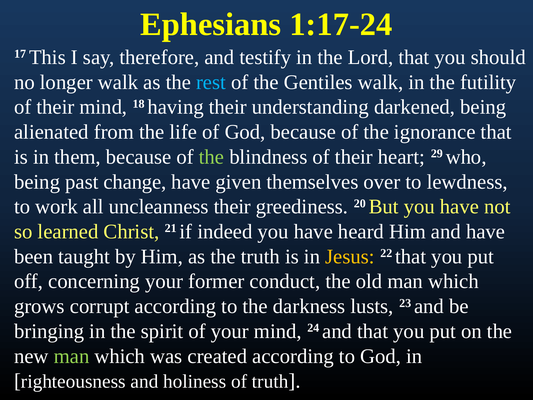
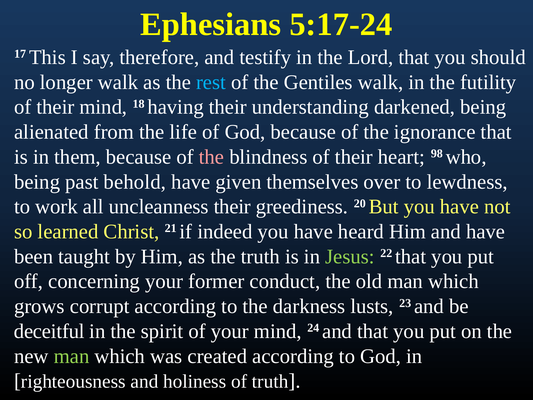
1:17-24: 1:17-24 -> 5:17-24 (341, 25)
the colour: light green -> pink (212, 157)
29: 29 -> 98 (437, 154)
change: change -> behold (135, 182)
Jesus colour: yellow -> light green (350, 256)
bringing: bringing -> deceitful (49, 331)
